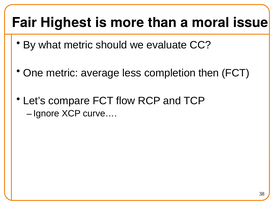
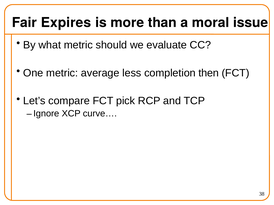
Highest: Highest -> Expires (66, 23)
flow: flow -> pick (126, 101)
